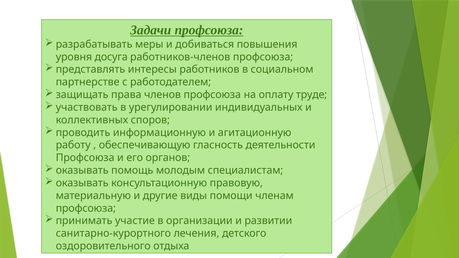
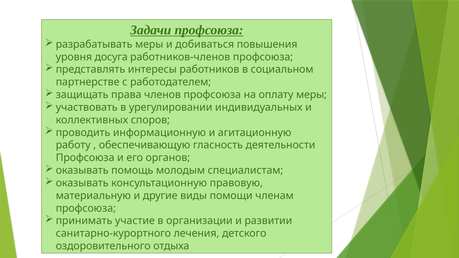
оплату труде: труде -> меры (312, 95)
